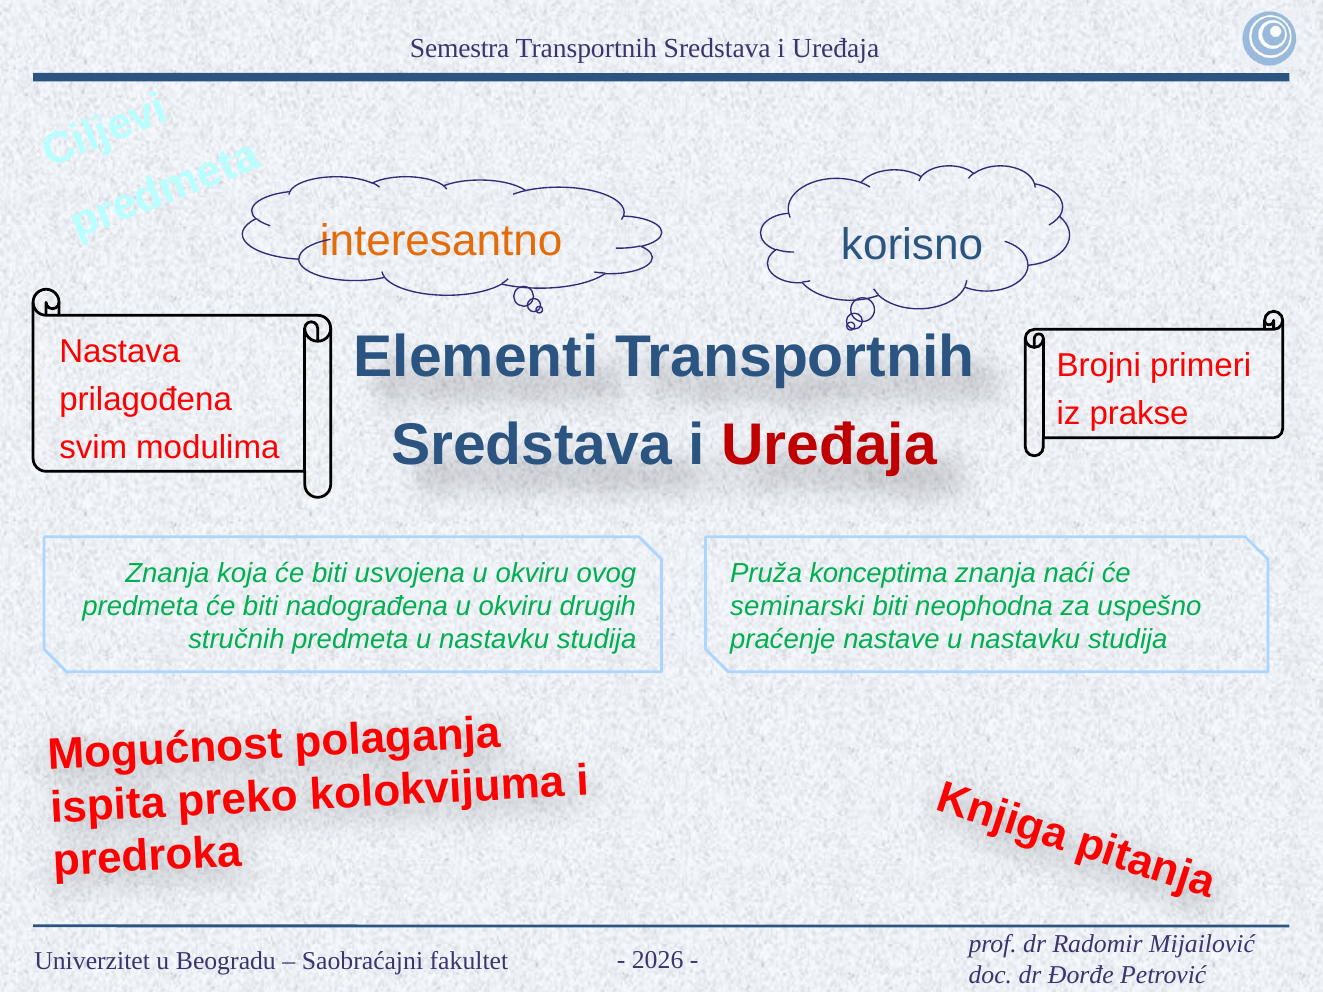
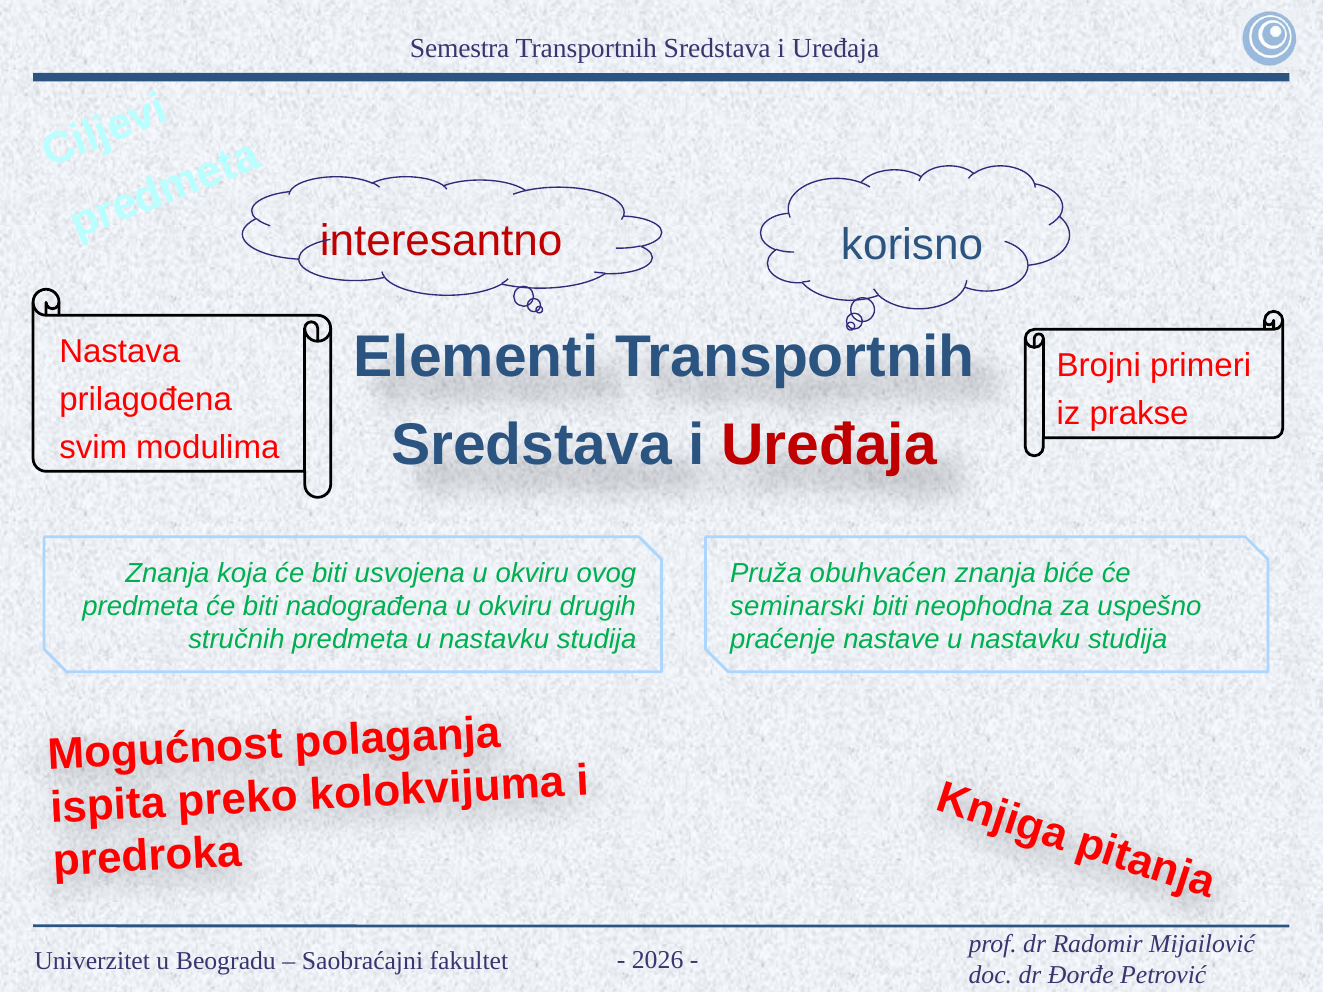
interesantno colour: orange -> red (441, 241)
konceptima: konceptima -> obuhvaćen (878, 573)
naći: naći -> biće (1069, 573)
